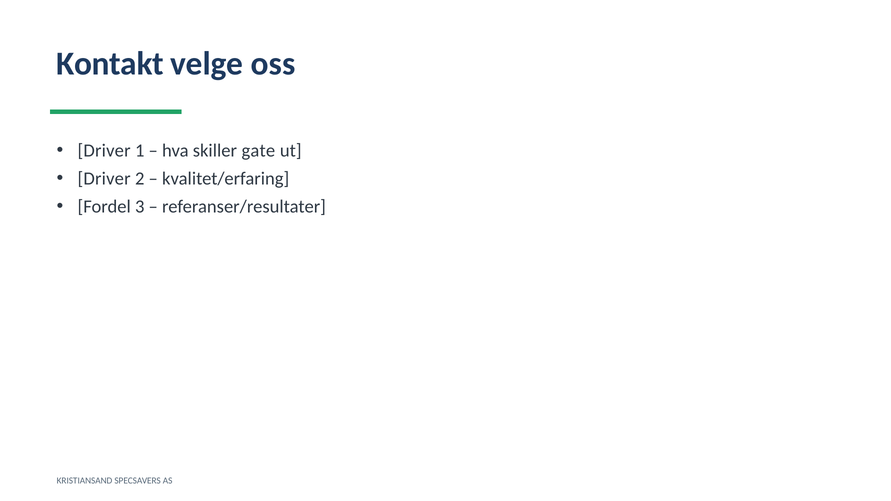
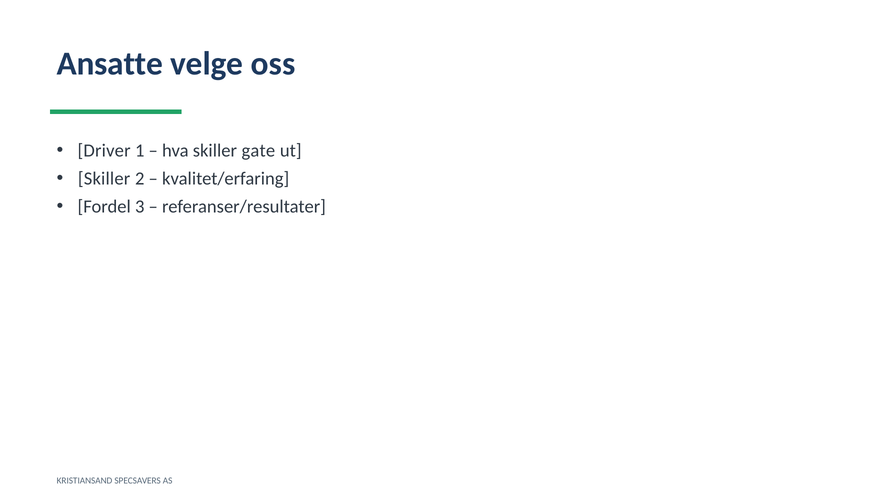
Kontakt: Kontakt -> Ansatte (110, 64)
Driver: Driver -> Skiller (104, 179)
